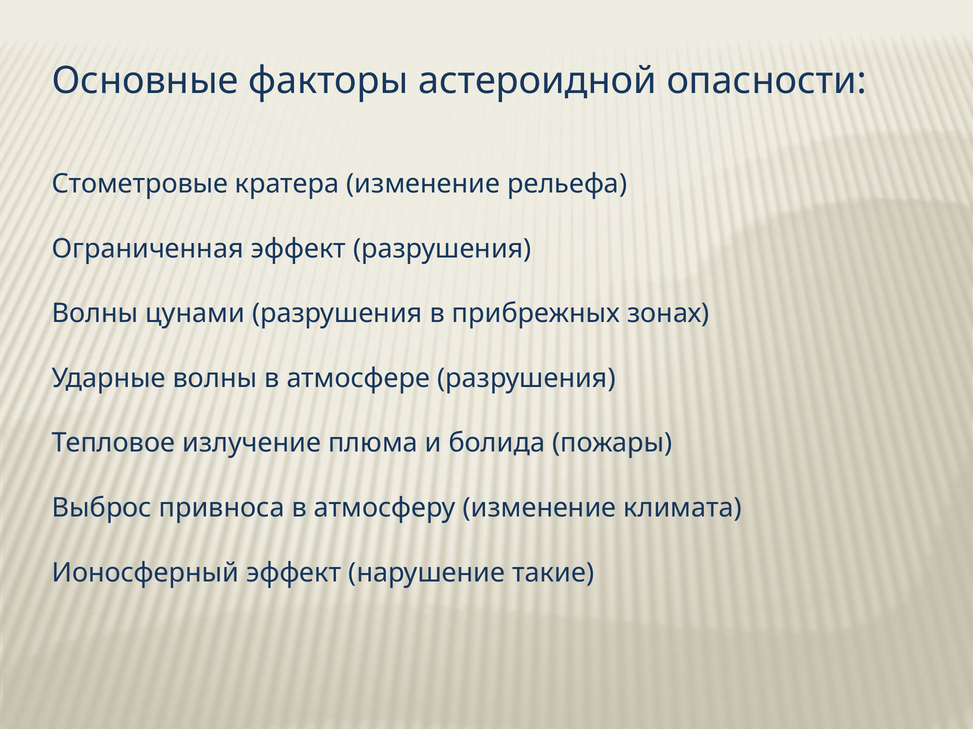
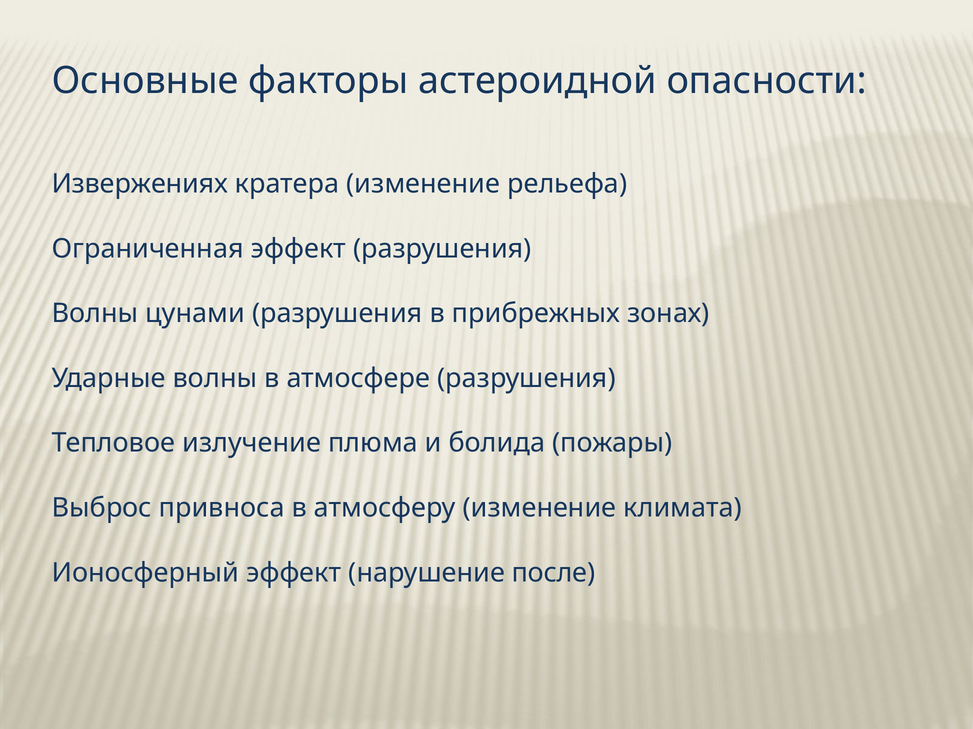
Стометровые: Стометровые -> Извержениях (140, 184)
такие: такие -> после (554, 573)
